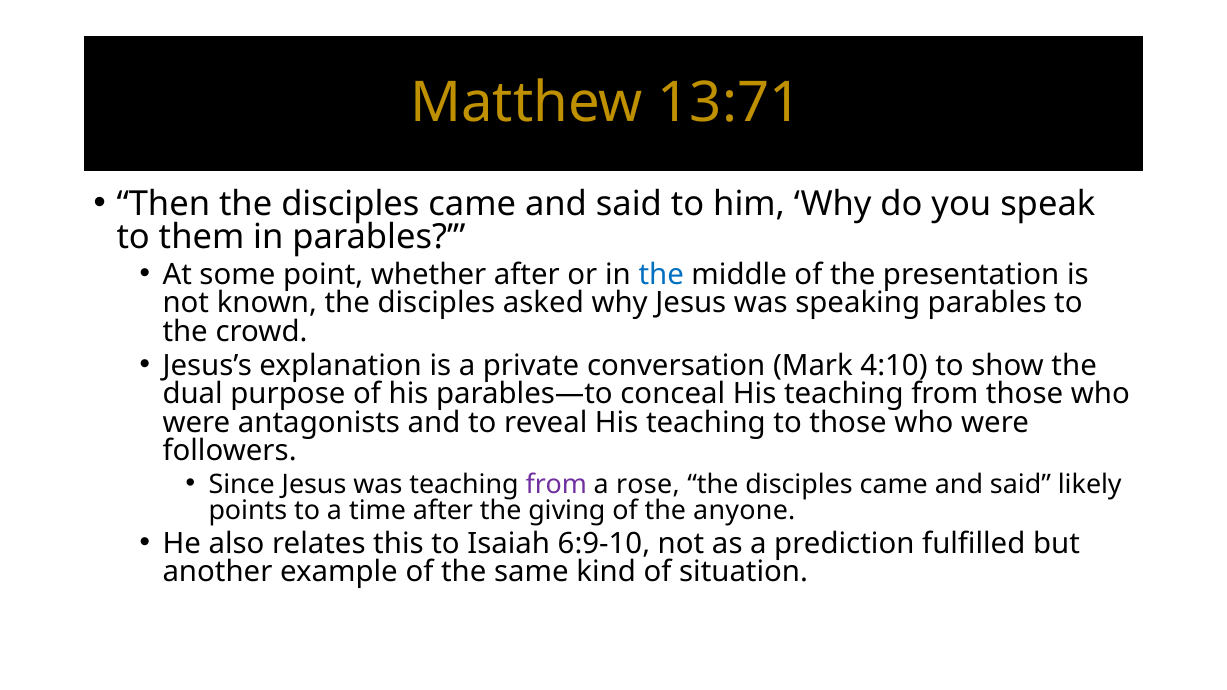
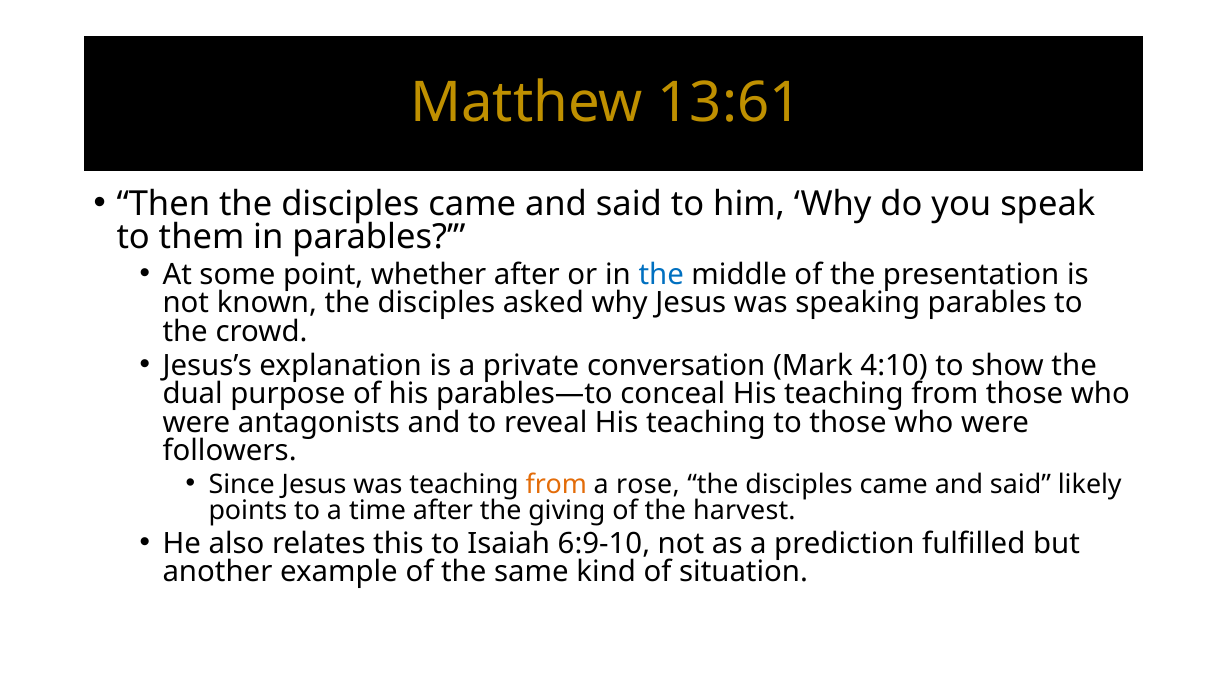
13:71: 13:71 -> 13:61 (730, 103)
from colour: purple -> orange (556, 485)
anyone: anyone -> harvest (744, 511)
